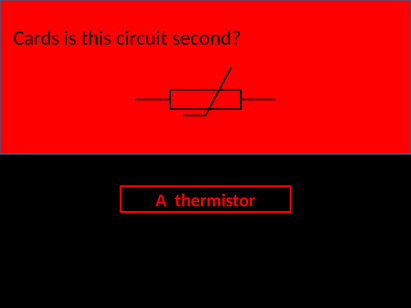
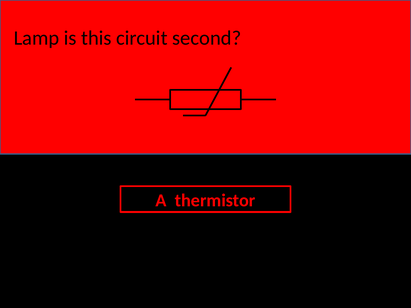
Cards: Cards -> Lamp (36, 38)
